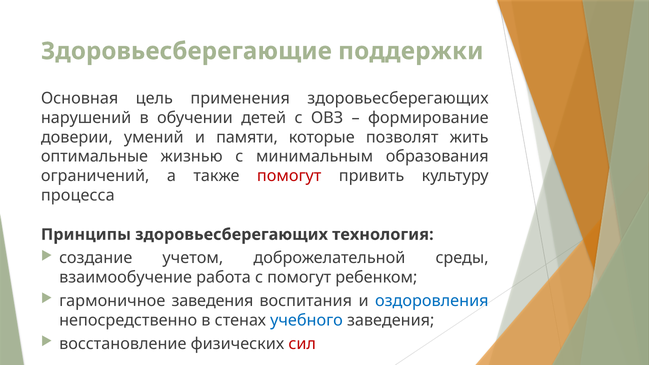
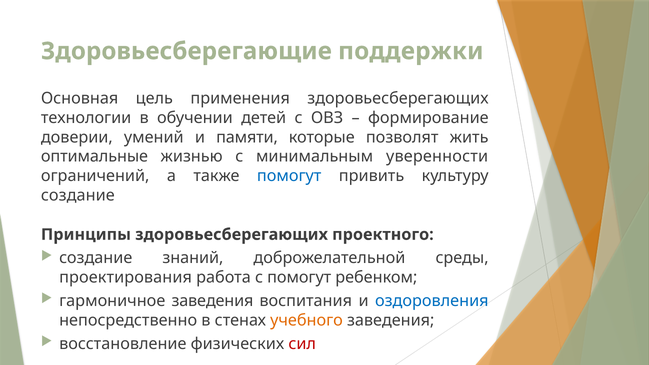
нарушений: нарушений -> технологии (86, 118)
образования: образования -> уверенности (437, 157)
помогут colour: red -> blue (289, 176)
процесса: процесса -> создание (78, 196)
технология: технология -> проектного (383, 235)
учетом: учетом -> знаний (193, 258)
взаимообучение: взаимообучение -> проектирования (126, 278)
учебного colour: blue -> orange (307, 321)
